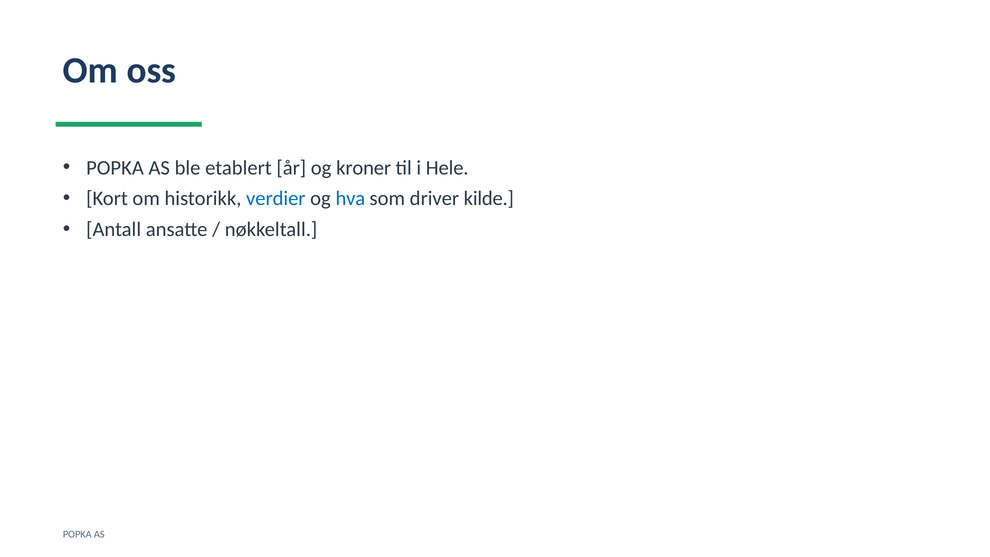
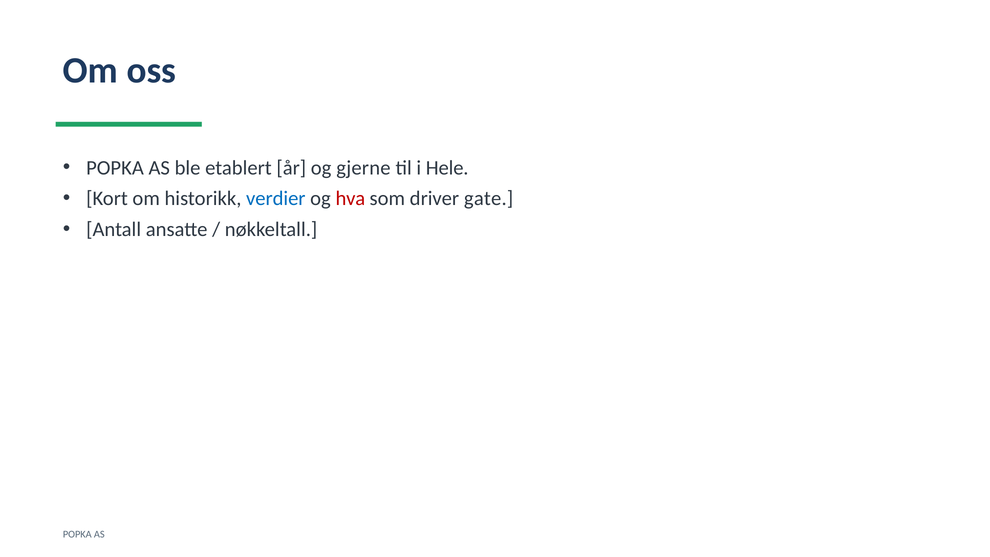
kroner: kroner -> gjerne (363, 168)
hva colour: blue -> red (350, 199)
kilde: kilde -> gate (489, 199)
